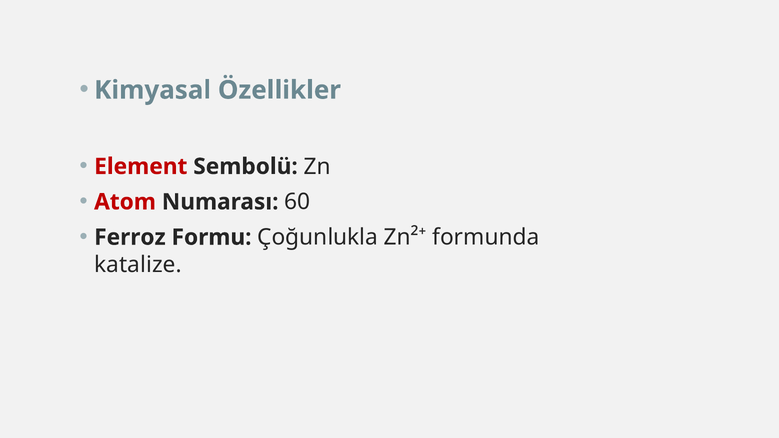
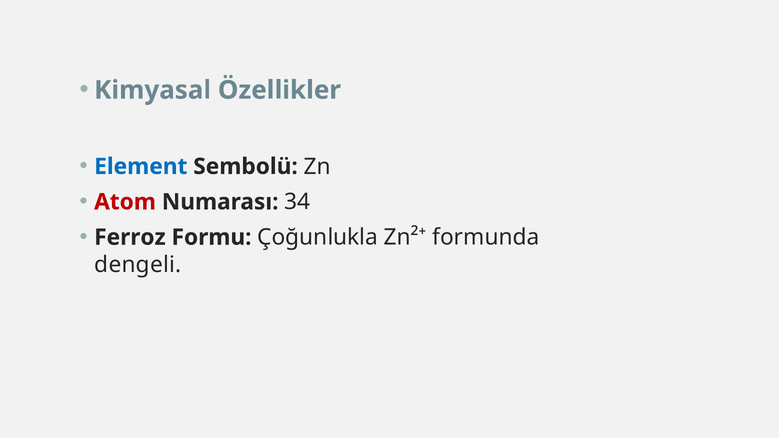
Element colour: red -> blue (141, 167)
60: 60 -> 34 (297, 202)
katalize: katalize -> dengeli (138, 265)
